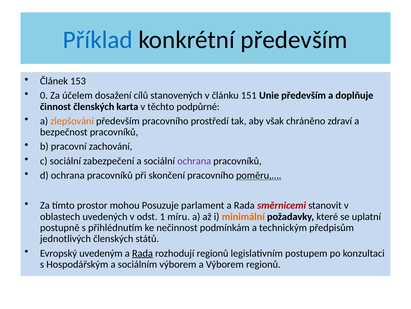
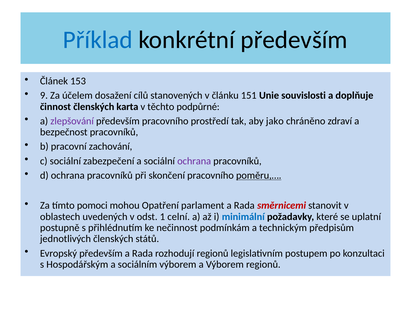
0: 0 -> 9 (44, 95)
Unie především: především -> souvislosti (304, 95)
zlepšování colour: orange -> purple (72, 121)
však: však -> jako (275, 121)
prostor: prostor -> pomoci (92, 205)
Posuzuje: Posuzuje -> Opatření (160, 205)
míru: míru -> celní (179, 216)
minimální colour: orange -> blue (243, 216)
Evropský uvedeným: uvedeným -> především (101, 253)
Rada underline: present -> none (142, 253)
